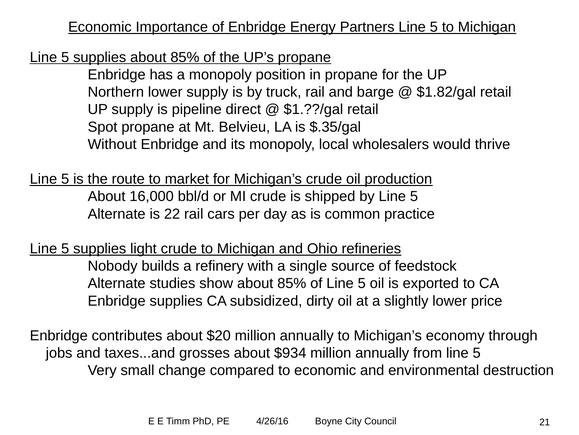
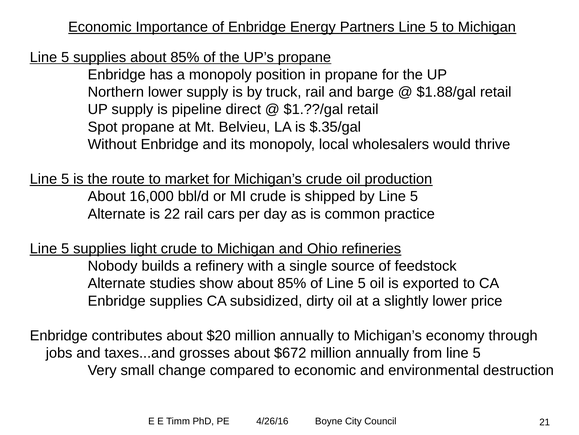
$1.82/gal: $1.82/gal -> $1.88/gal (446, 92)
$934: $934 -> $672 (290, 352)
